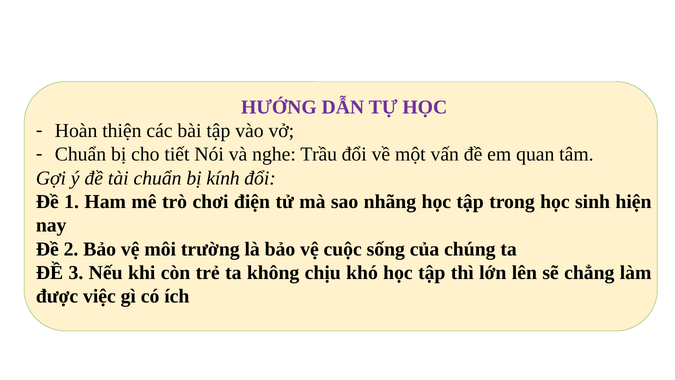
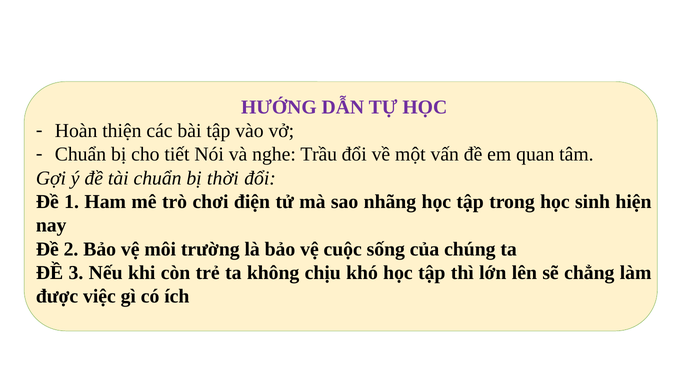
kính: kính -> thời (223, 178)
